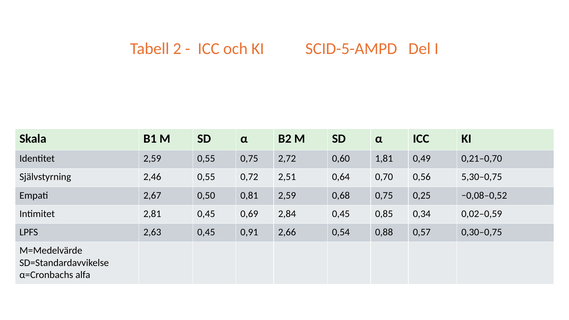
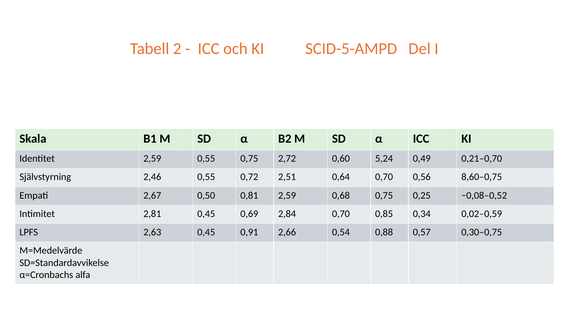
1,81: 1,81 -> 5,24 (384, 159)
5,30–0,75: 5,30–0,75 -> 8,60–0,75 (482, 177)
2,84 0,45: 0,45 -> 0,70 (341, 214)
